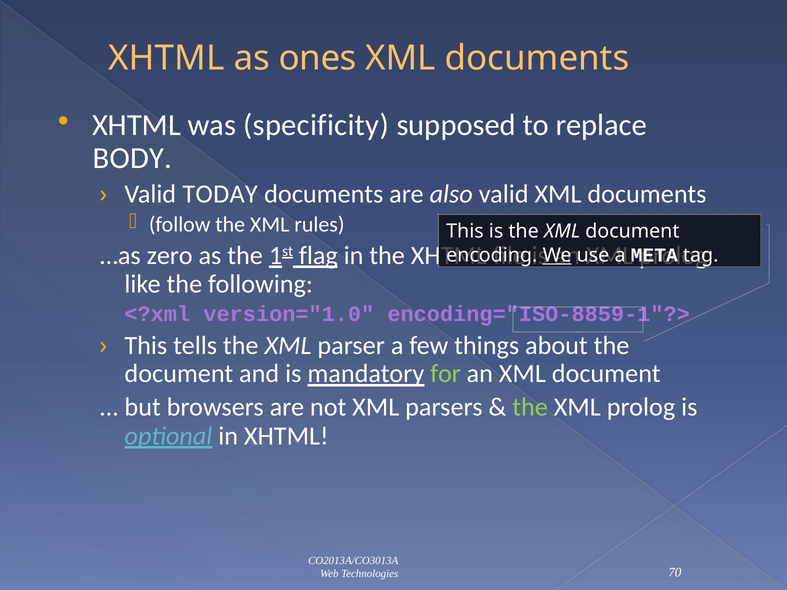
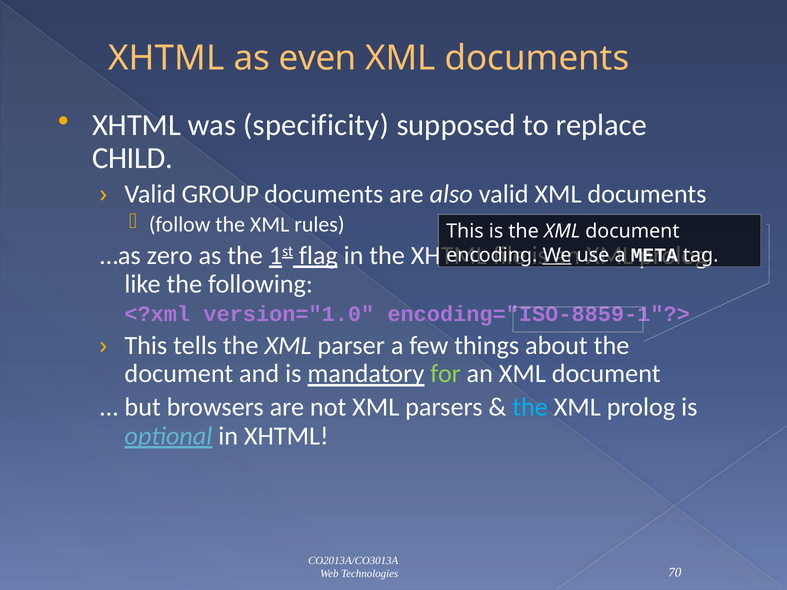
ones: ones -> even (318, 58)
BODY: BODY -> CHILD (133, 158)
TODAY: TODAY -> GROUP (220, 194)
the colour: light green -> light blue (530, 407)
